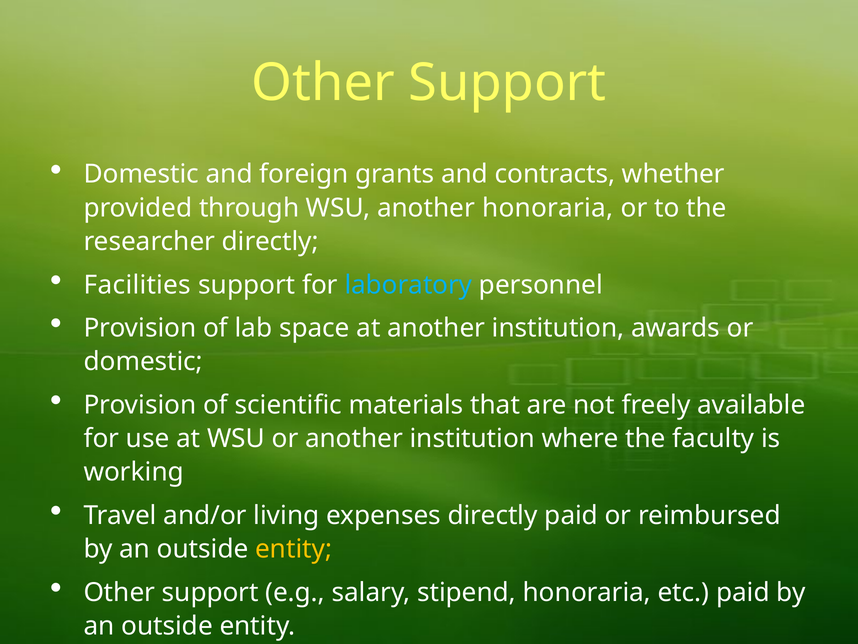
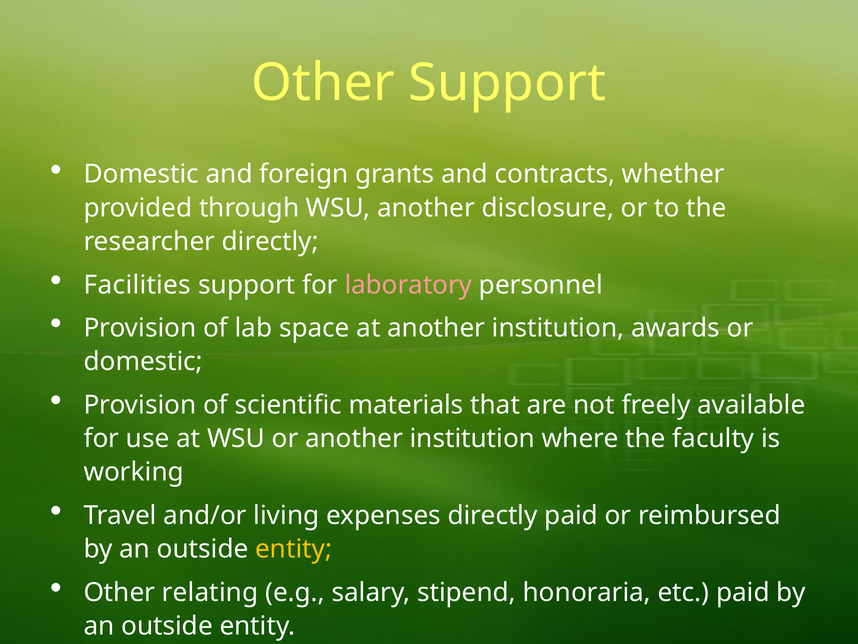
another honoraria: honoraria -> disclosure (548, 208)
laboratory colour: light blue -> pink (408, 285)
support: support -> relating (210, 592)
